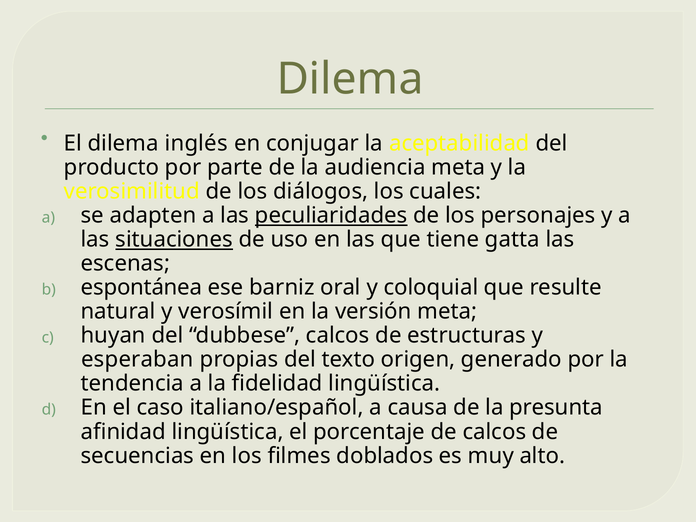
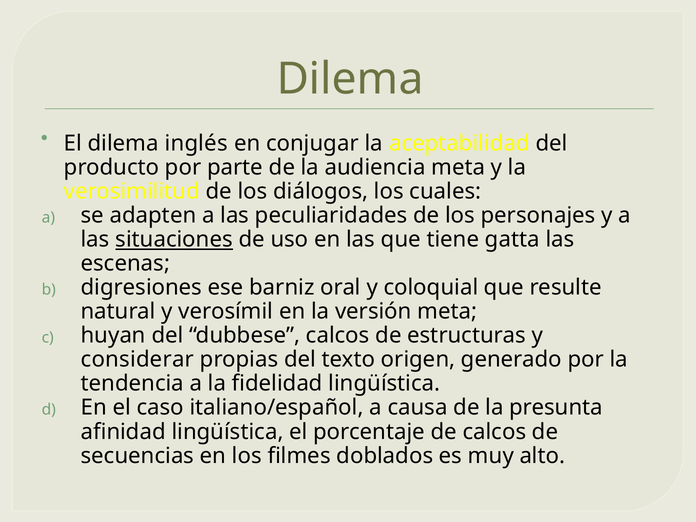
peculiaridades underline: present -> none (331, 216)
espontánea: espontánea -> digresiones (141, 288)
esperaban: esperaban -> considerar (137, 360)
